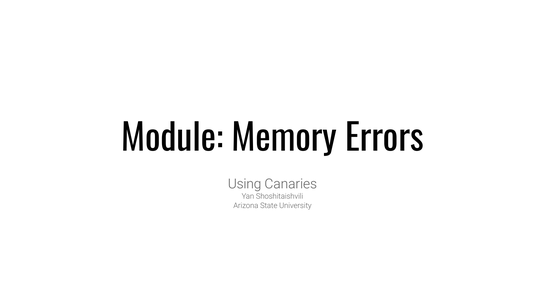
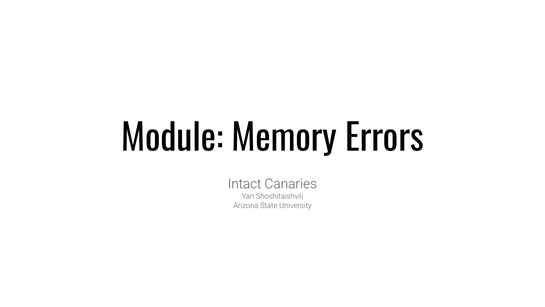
Using: Using -> Intact (245, 184)
